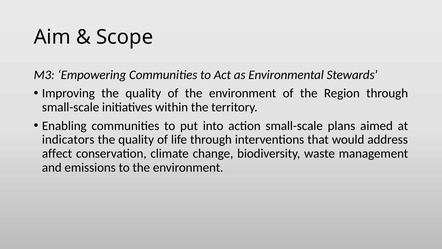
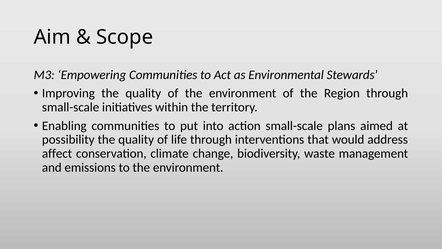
indicators: indicators -> possibility (68, 140)
